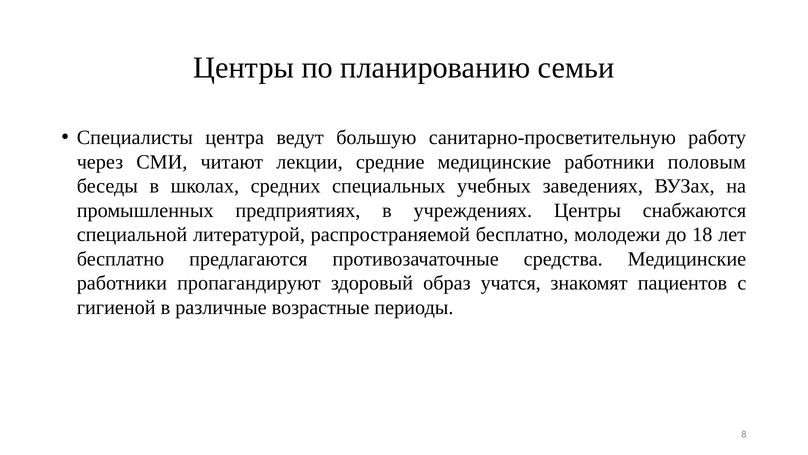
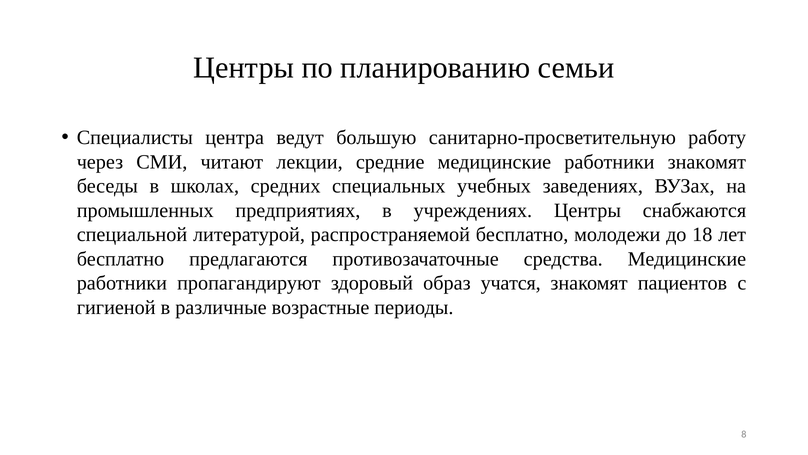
работники половым: половым -> знакомят (707, 162)
